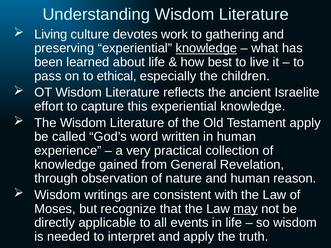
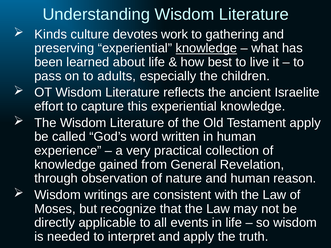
Living: Living -> Kinds (51, 34)
ethical: ethical -> adults (117, 76)
may underline: present -> none (246, 209)
